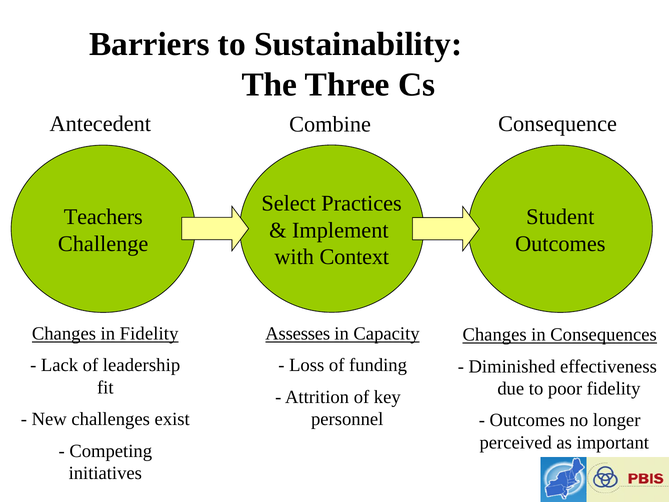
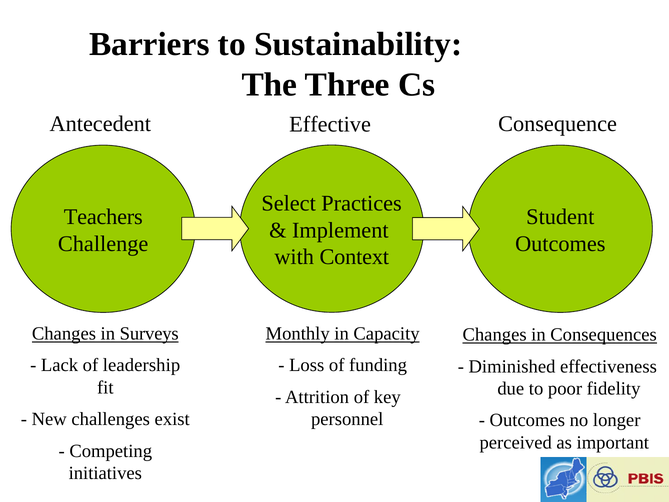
Combine: Combine -> Effective (330, 124)
Assesses: Assesses -> Monthly (298, 333)
in Fidelity: Fidelity -> Surveys (149, 334)
